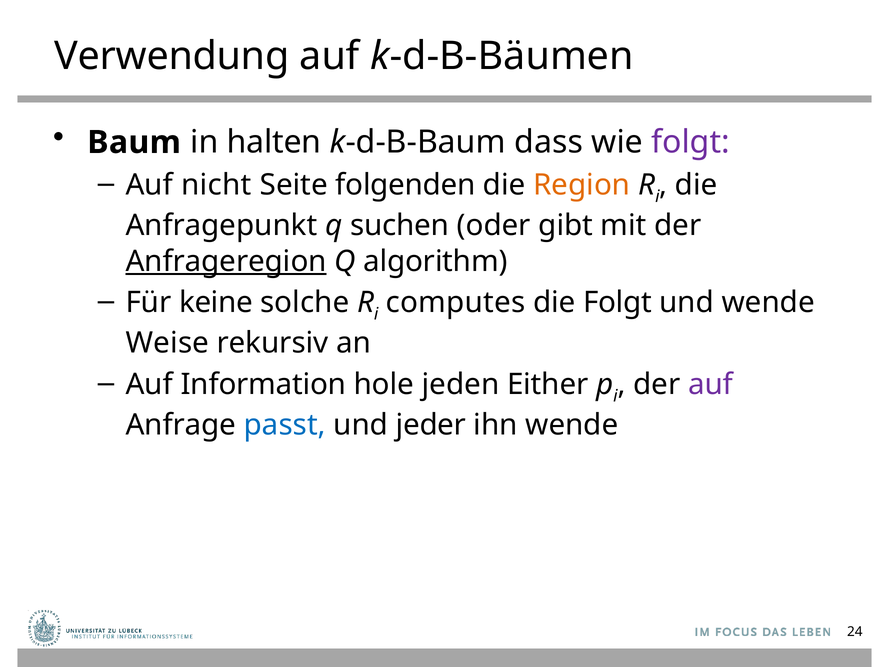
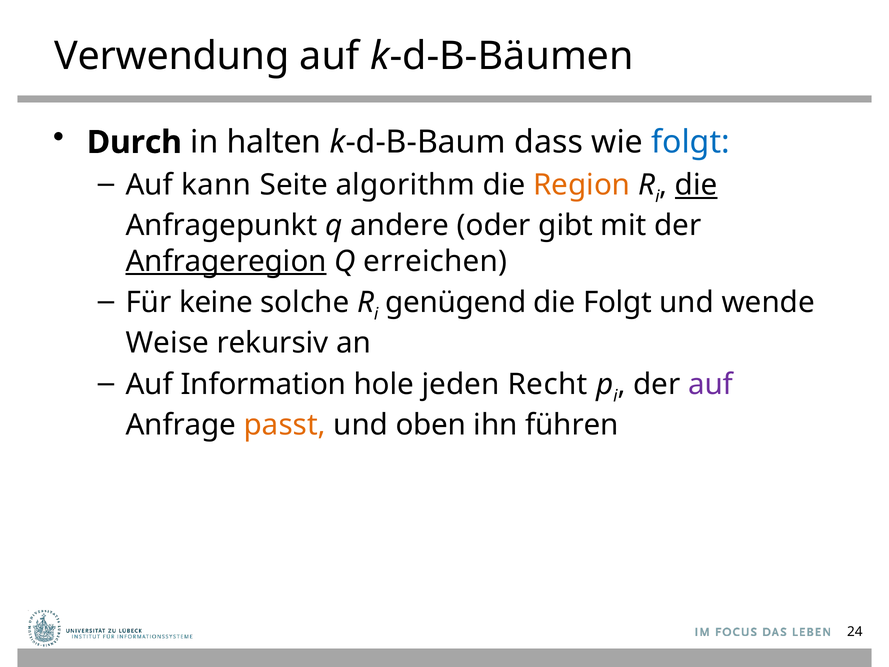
Baum: Baum -> Durch (134, 142)
folgt colour: purple -> blue (691, 142)
nicht: nicht -> kann (216, 185)
folgenden: folgenden -> algorithm (405, 185)
die underline: none -> present (696, 185)
suchen: suchen -> andere (400, 226)
algorithm: algorithm -> erreichen (435, 261)
computes: computes -> genügend (456, 303)
Either: Either -> Recht (548, 385)
passt colour: blue -> orange (285, 425)
jeder: jeder -> oben (431, 425)
ihn wende: wende -> führen (572, 425)
